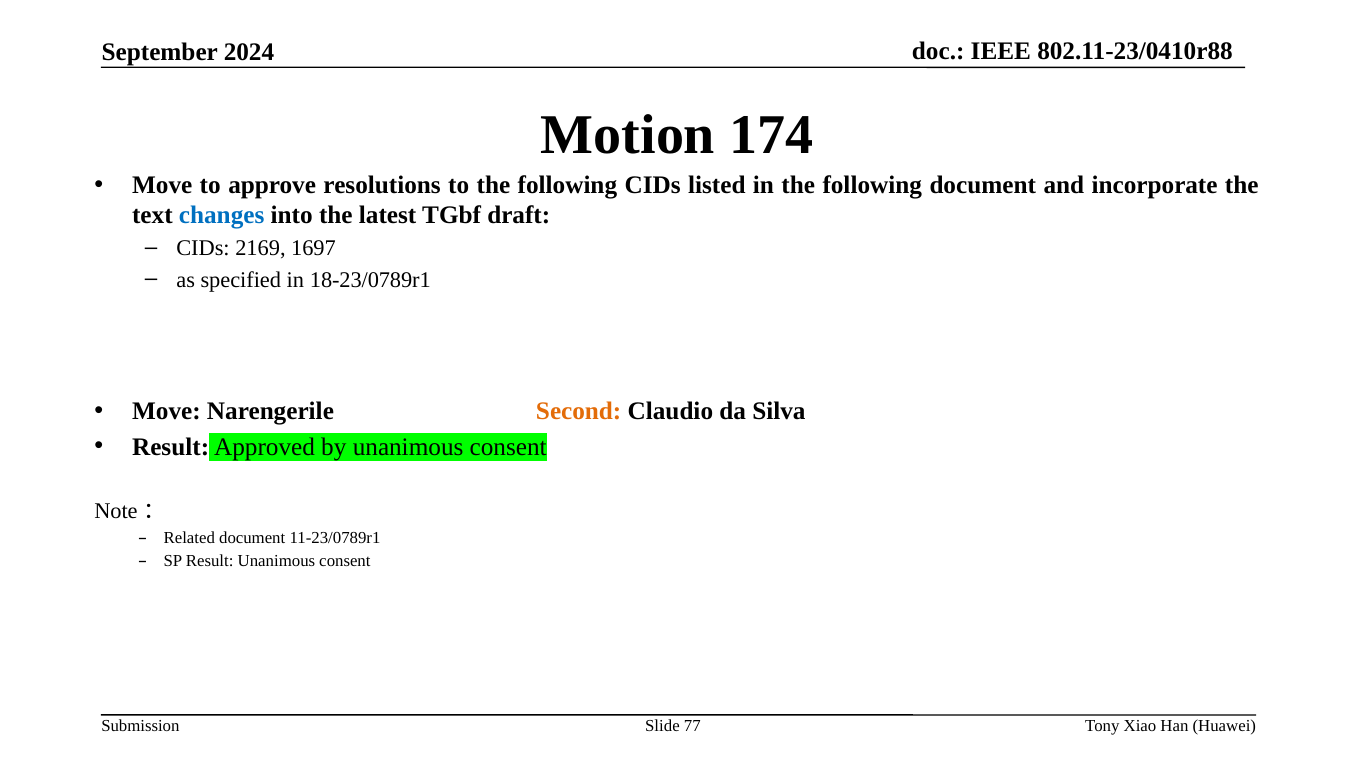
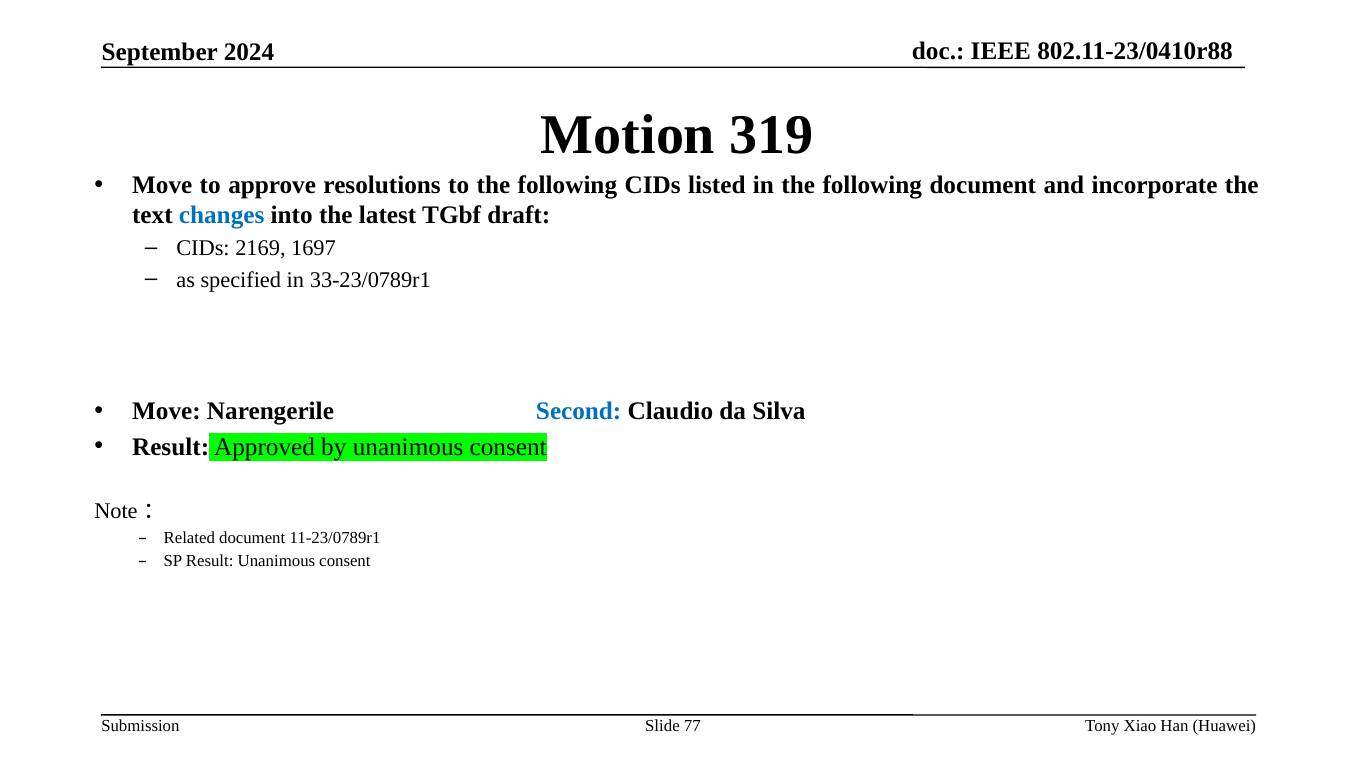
174: 174 -> 319 (771, 135)
18-23/0789r1: 18-23/0789r1 -> 33-23/0789r1 (370, 280)
Second colour: orange -> blue (579, 412)
